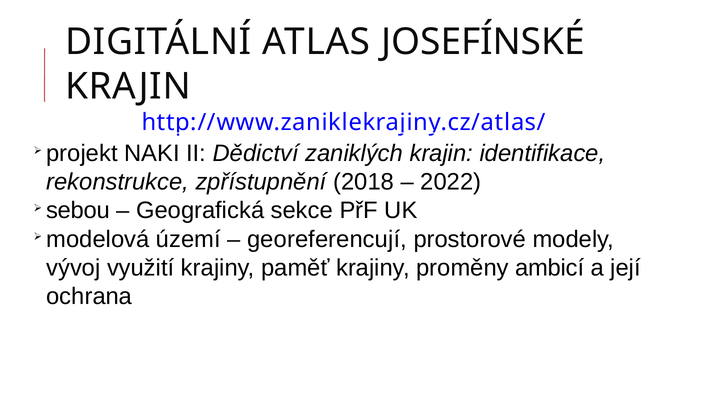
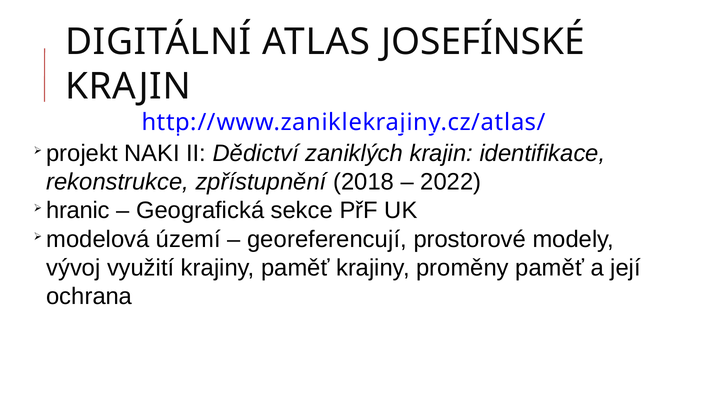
sebou: sebou -> hranic (78, 211)
proměny ambicí: ambicí -> paměť (550, 268)
